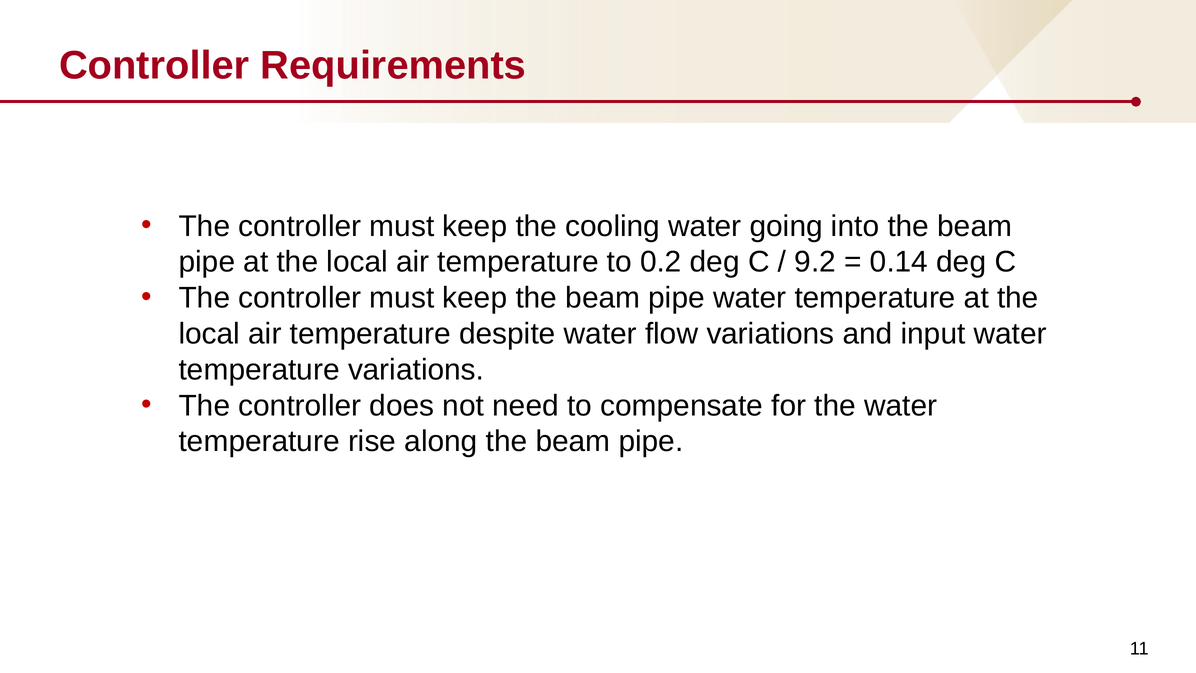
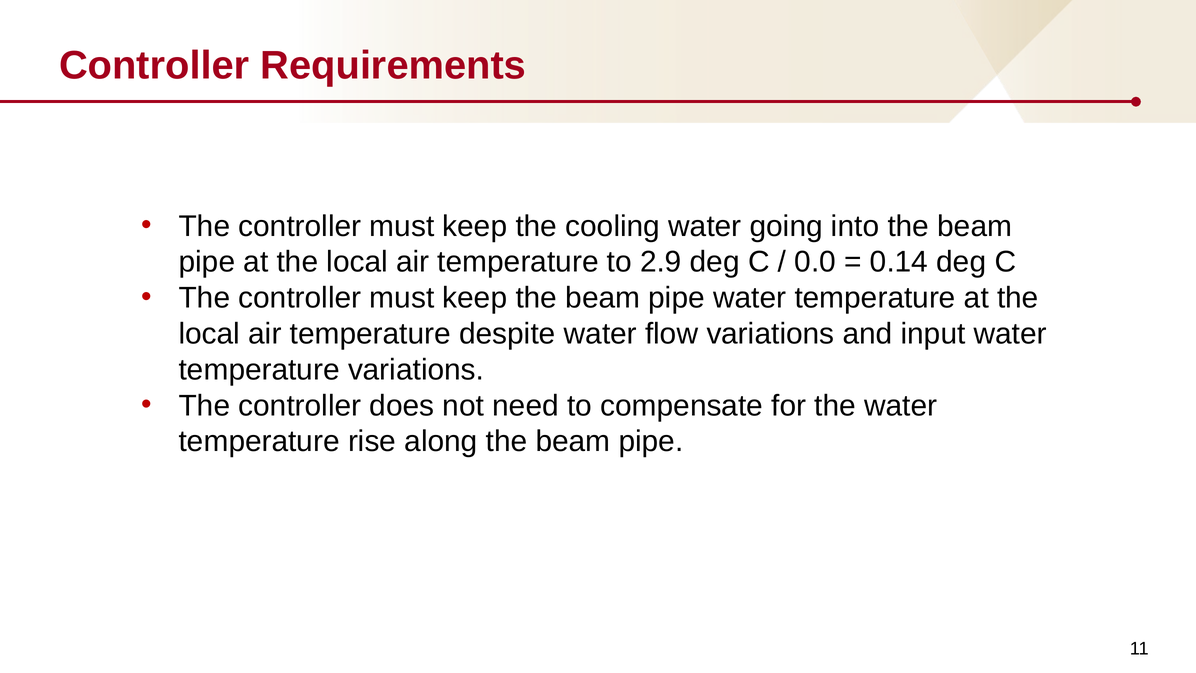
0.2: 0.2 -> 2.9 (661, 262)
9.2: 9.2 -> 0.0 (815, 262)
